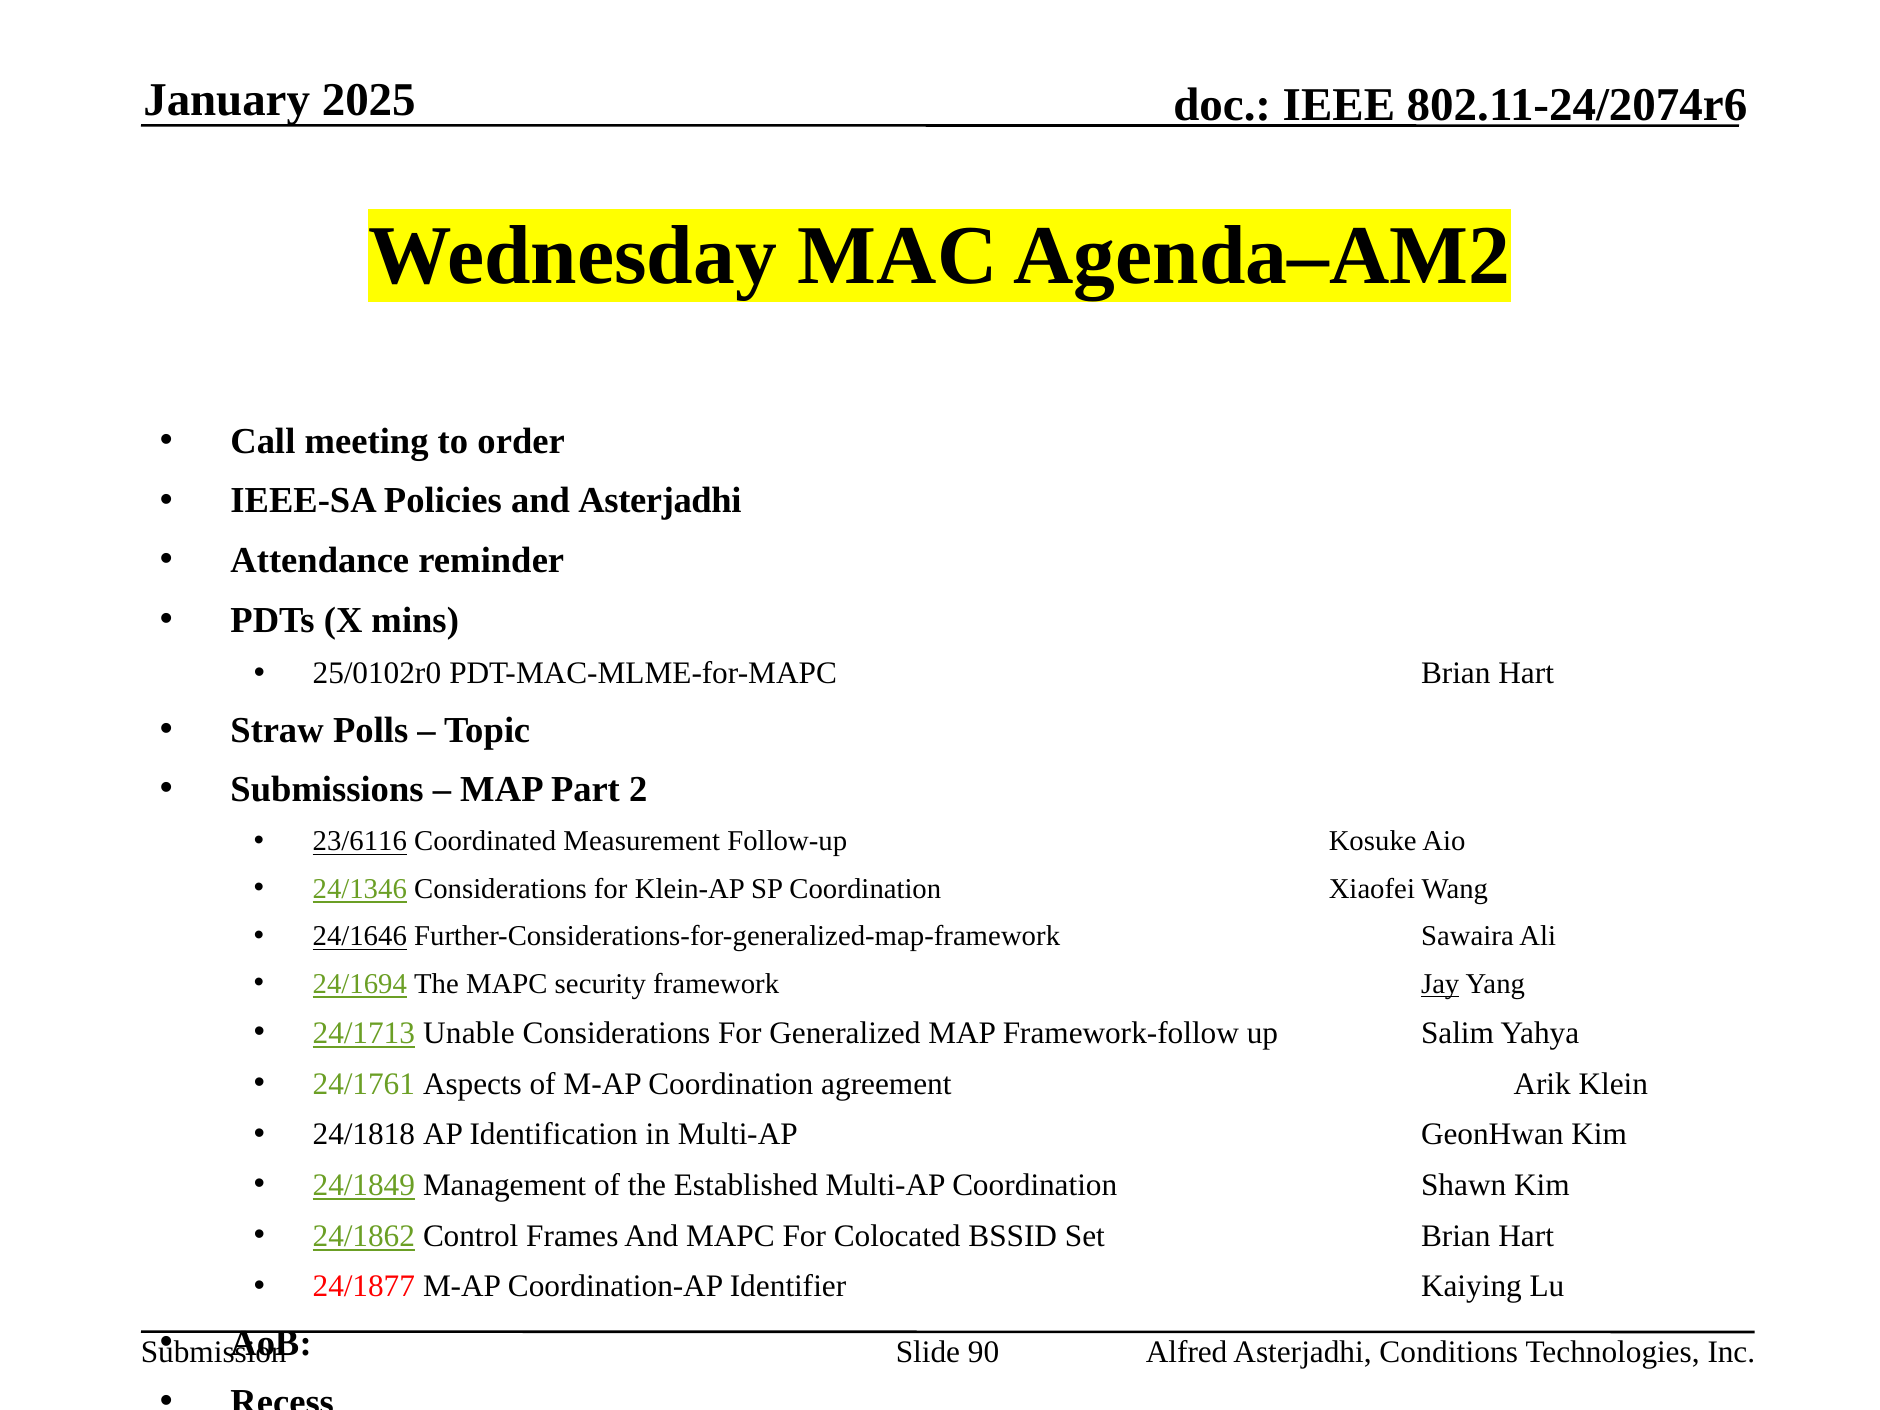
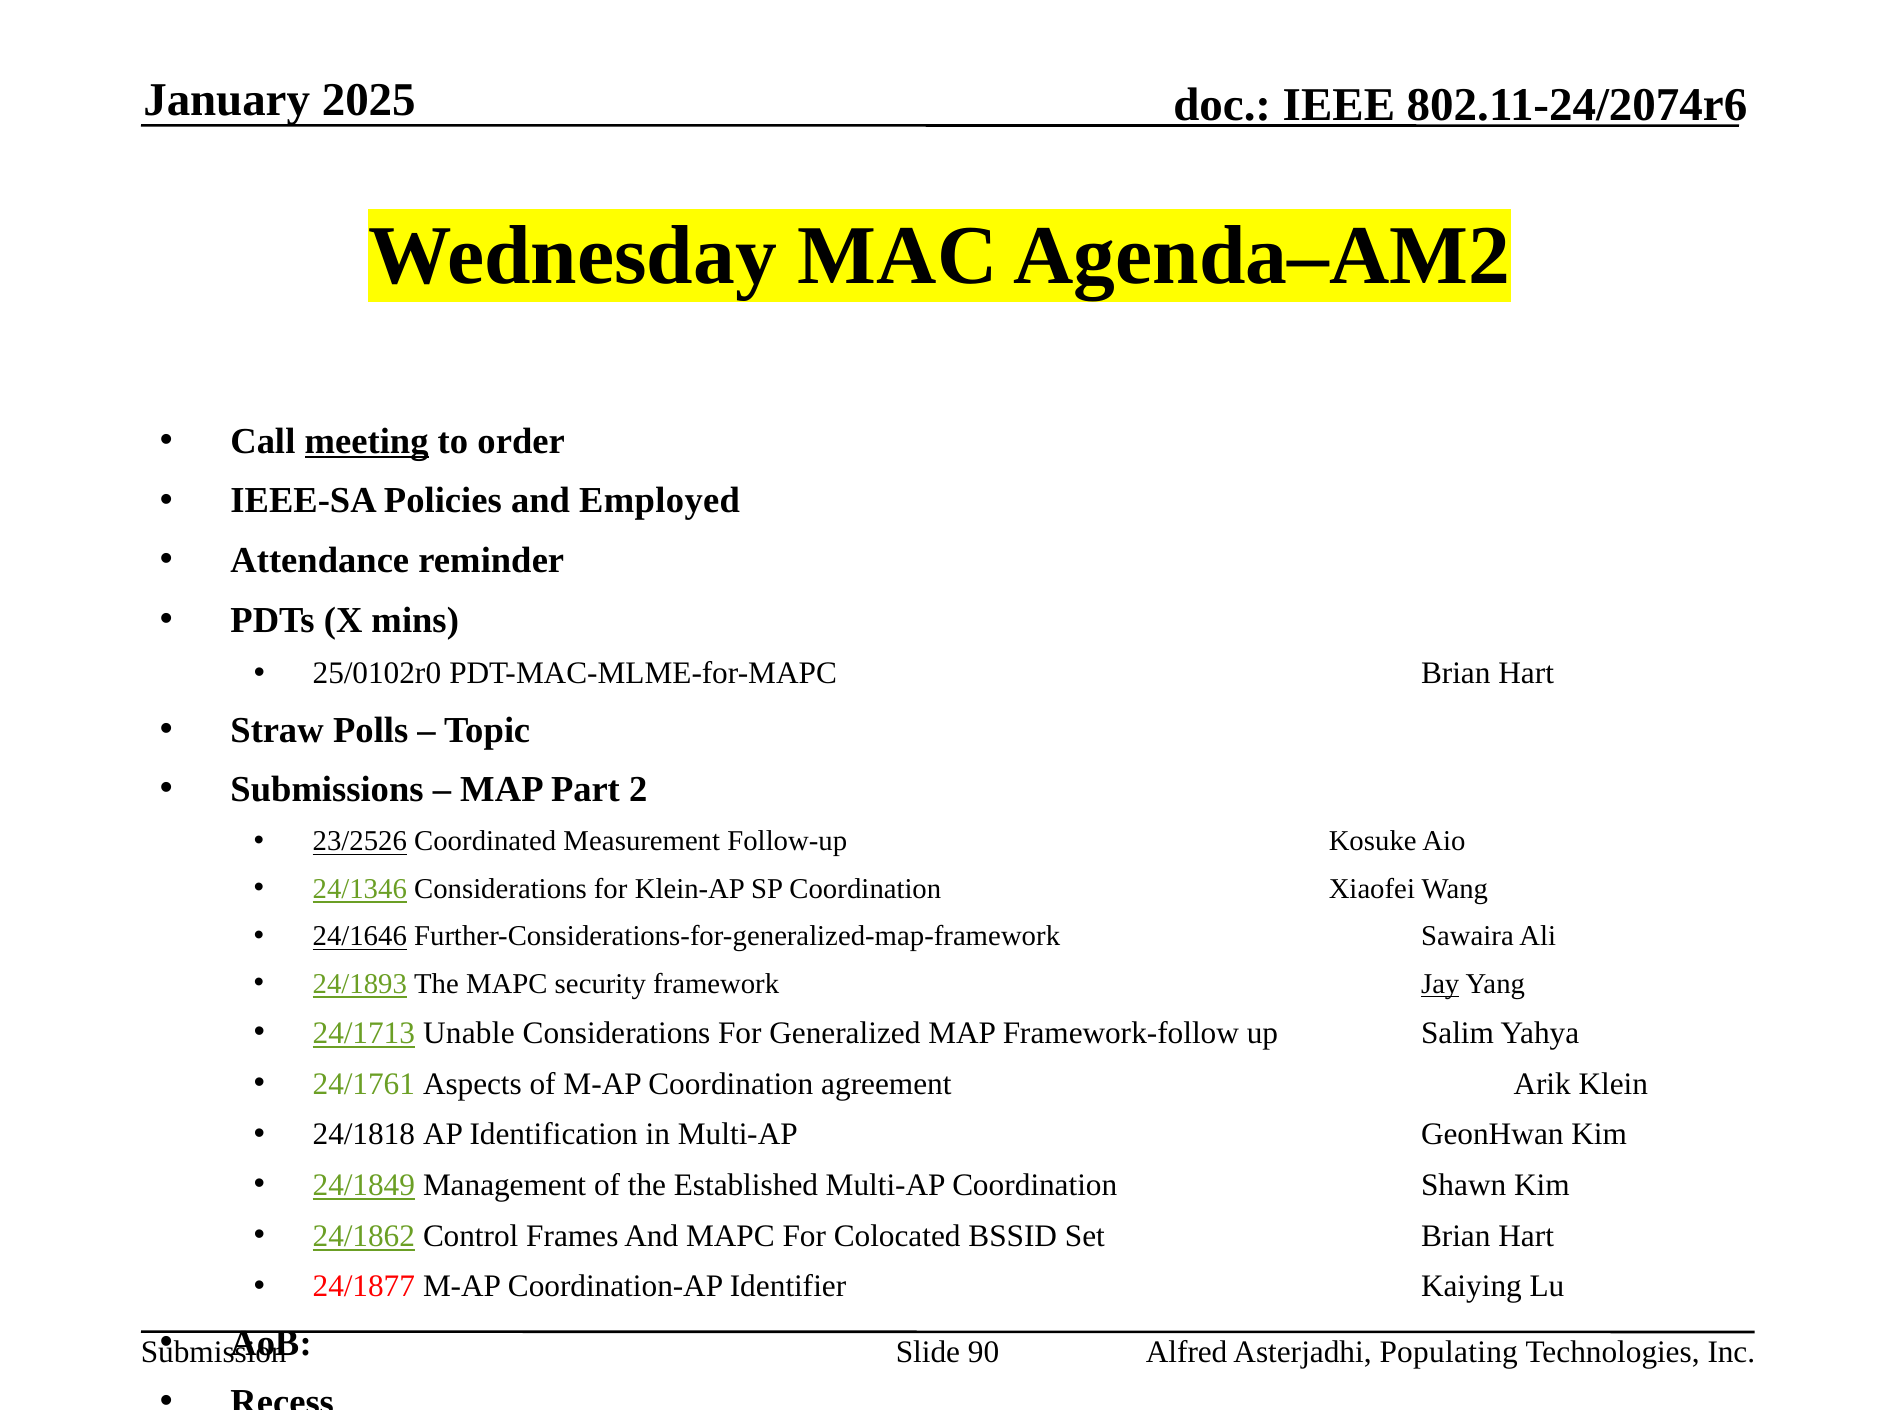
meeting underline: none -> present (367, 441)
and Asterjadhi: Asterjadhi -> Employed (660, 501)
23/6116: 23/6116 -> 23/2526 (360, 841)
24/1694: 24/1694 -> 24/1893 (360, 984)
Conditions: Conditions -> Populating (1449, 1352)
